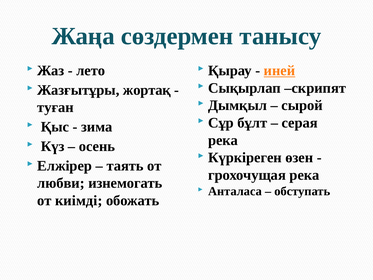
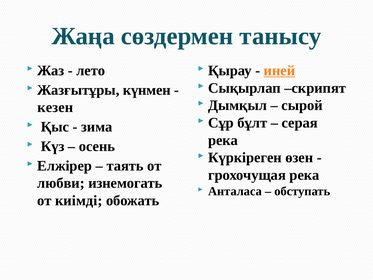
жортақ: жортақ -> күнмен (147, 90)
туған: туған -> кезен (55, 107)
